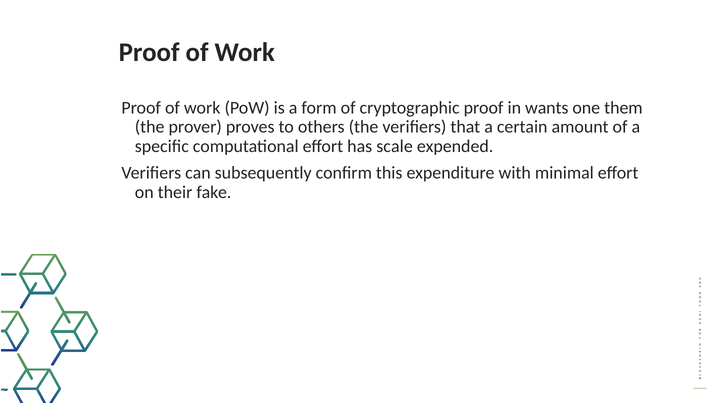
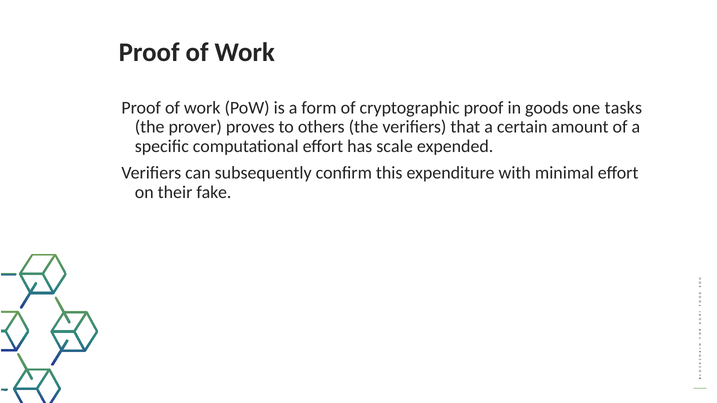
wants: wants -> goods (547, 108)
them: them -> tasks (623, 108)
